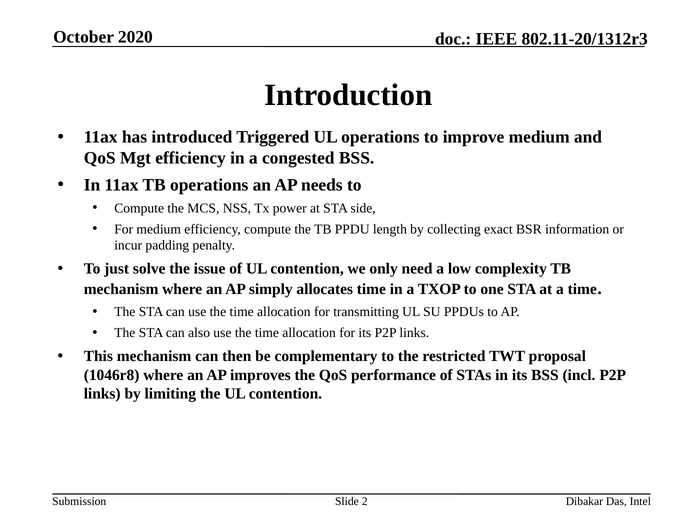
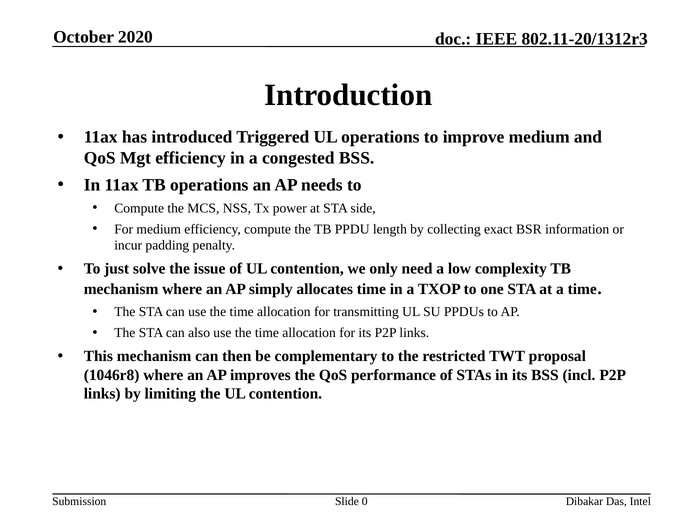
2: 2 -> 0 (365, 501)
